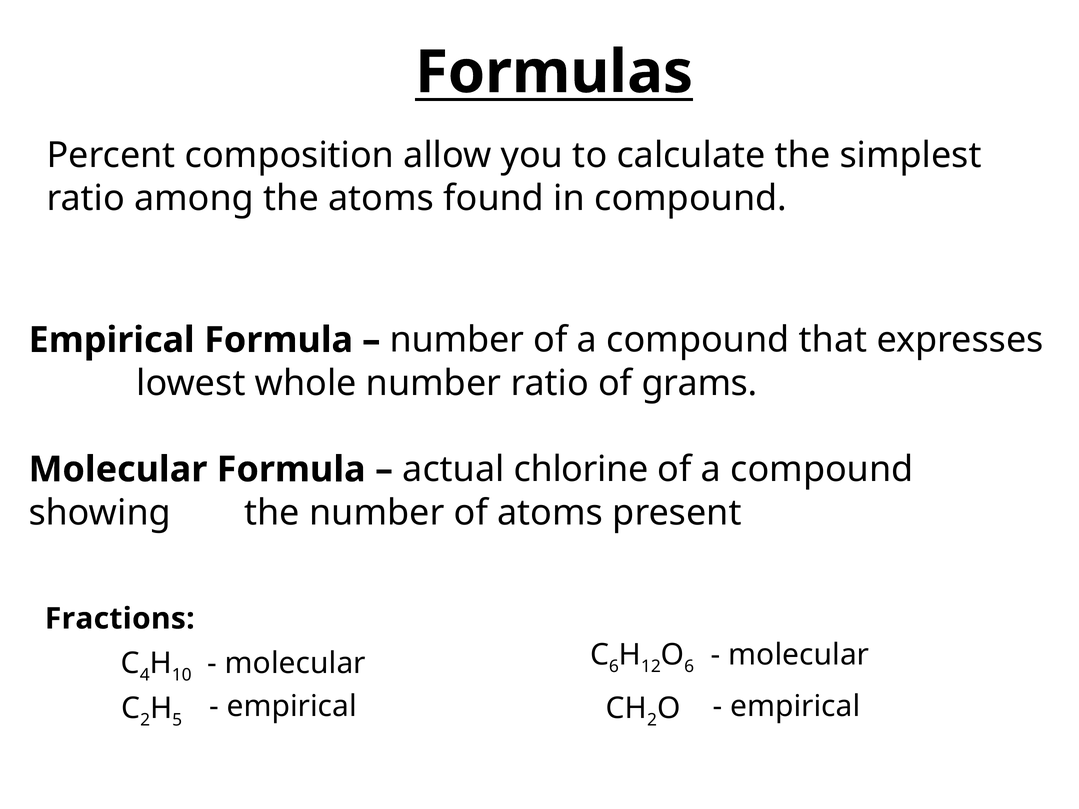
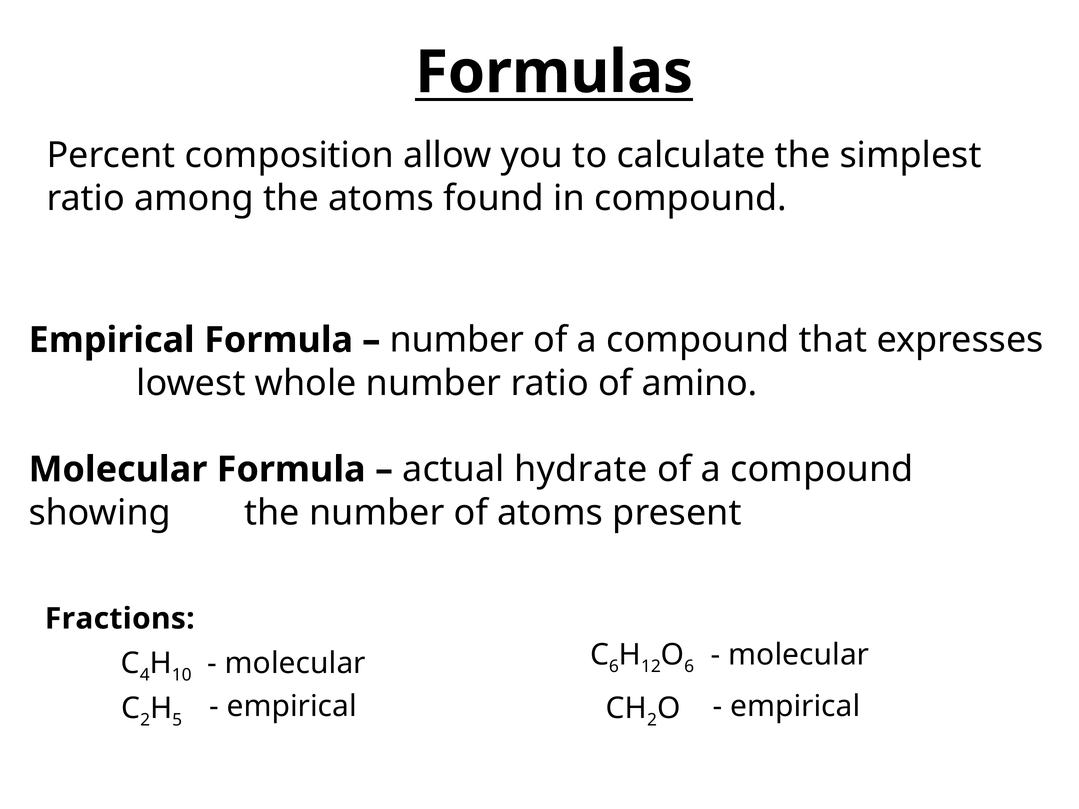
grams: grams -> amino (699, 383)
chlorine: chlorine -> hydrate (581, 470)
